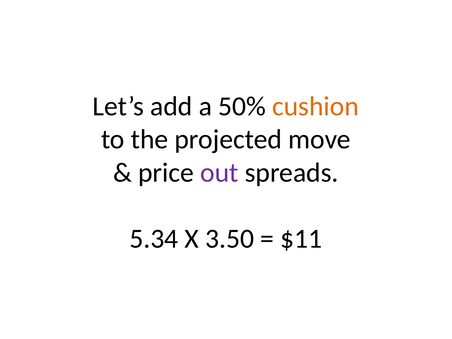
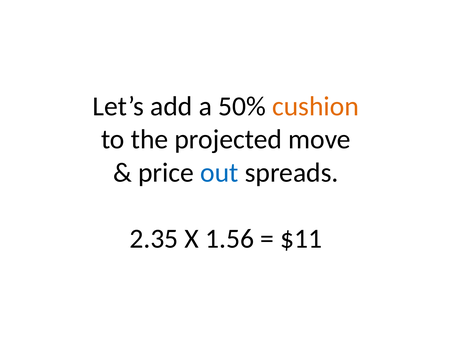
out colour: purple -> blue (219, 173)
5.34: 5.34 -> 2.35 (154, 239)
3.50: 3.50 -> 1.56 (230, 239)
